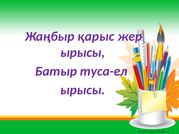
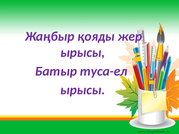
қарыс: қарыс -> қояды (96, 36)
